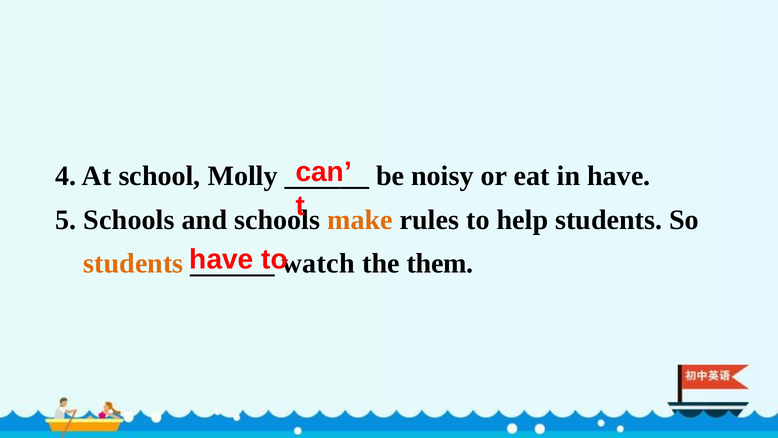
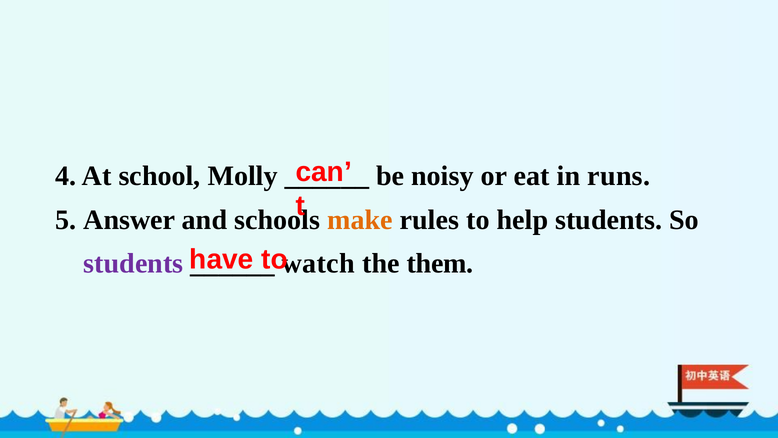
in have: have -> runs (619, 176)
5 Schools: Schools -> Answer (129, 220)
students colour: orange -> purple (133, 263)
